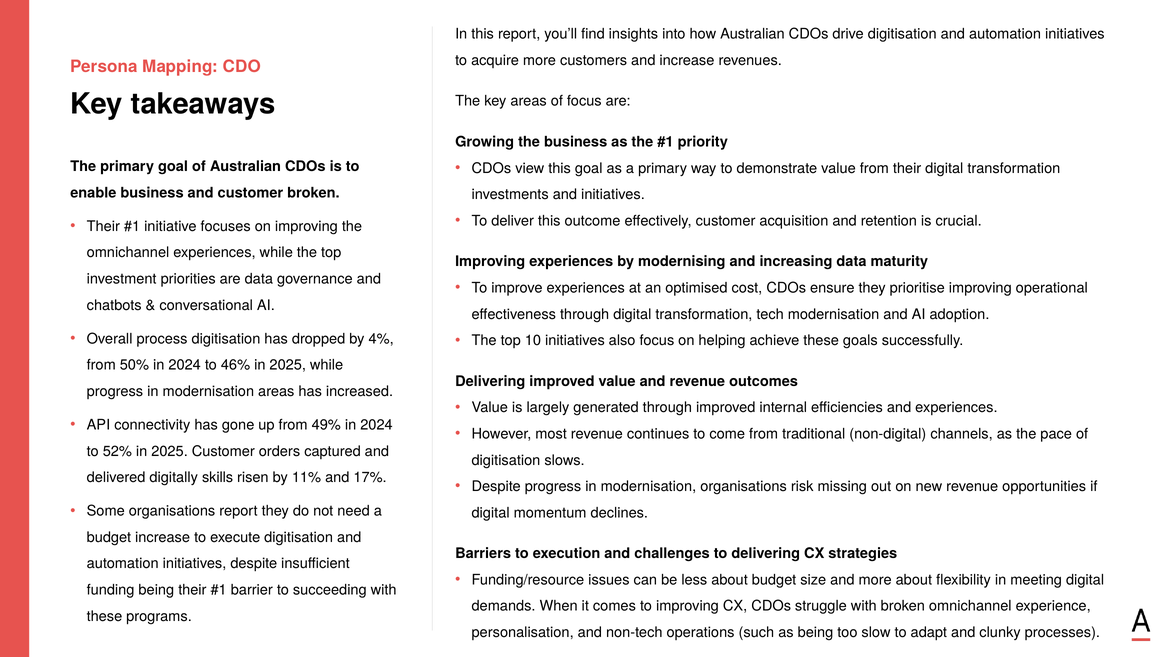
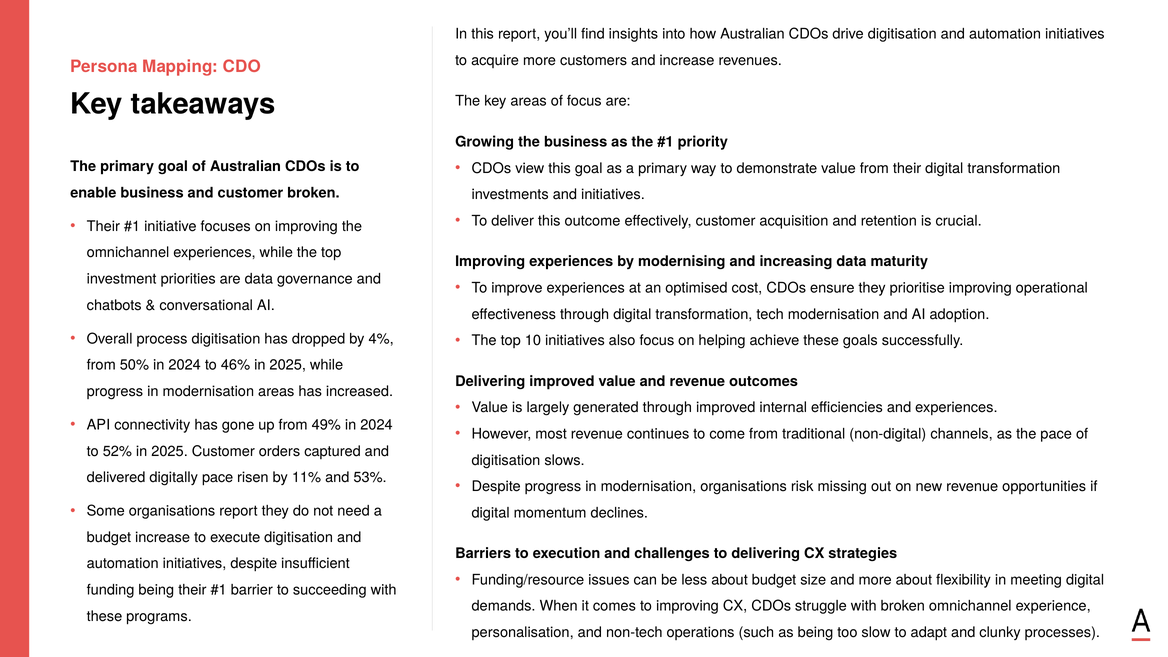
digitally skills: skills -> pace (218, 477)
17%: 17% -> 53% (370, 477)
